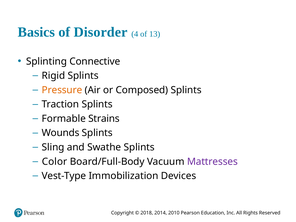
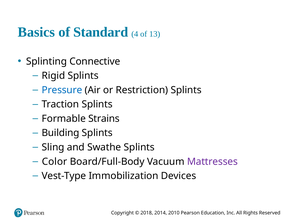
Disorder: Disorder -> Standard (101, 32)
Pressure colour: orange -> blue (62, 90)
Composed: Composed -> Restriction (142, 90)
Wounds: Wounds -> Building (61, 133)
